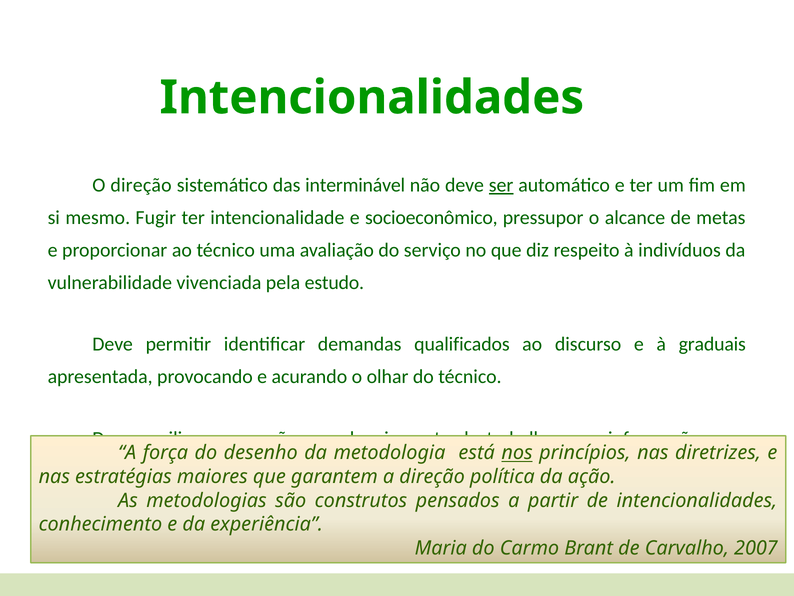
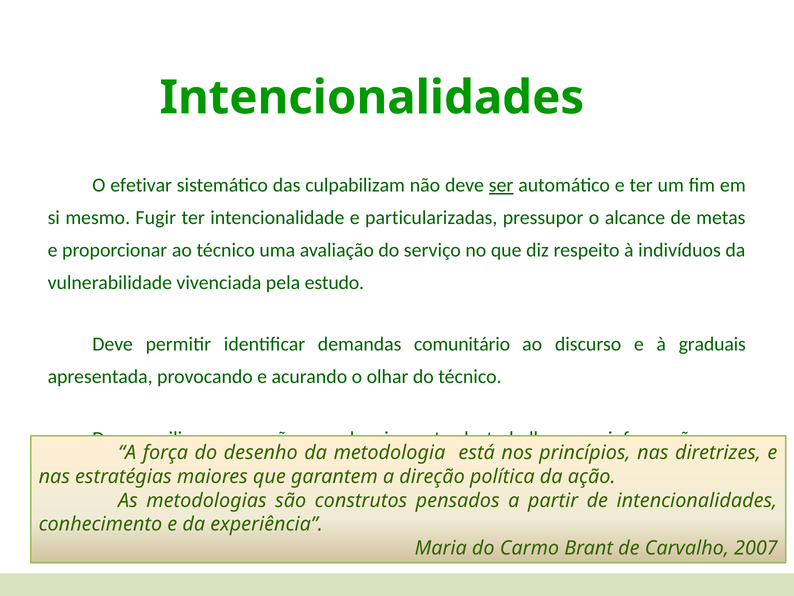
O direção: direção -> efetivar (141, 185)
interminável: interminável -> culpabilizam (355, 185)
socioeconômico: socioeconômico -> particularizadas (431, 217)
qualificados: qualificados -> comunitário (462, 344)
nos underline: present -> none (517, 452)
